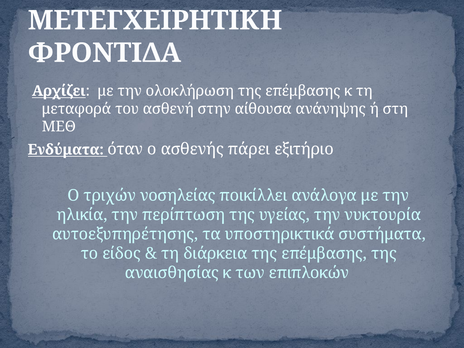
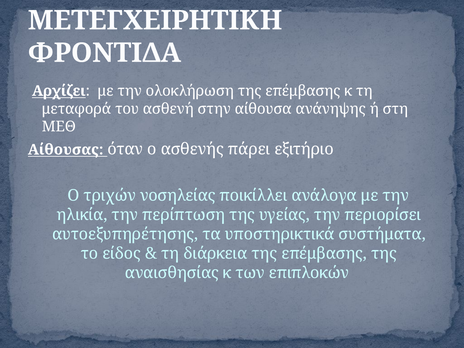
Ενδύματα: Ενδύματα -> Αίθουσας (66, 150)
νυκτουρία: νυκτουρία -> περιορίσει (383, 215)
